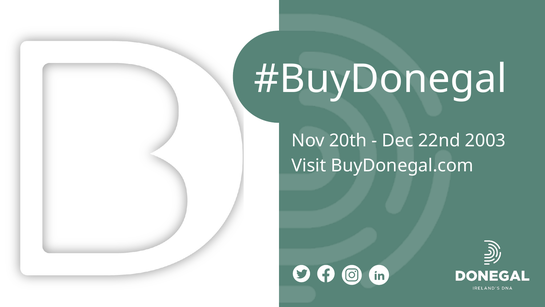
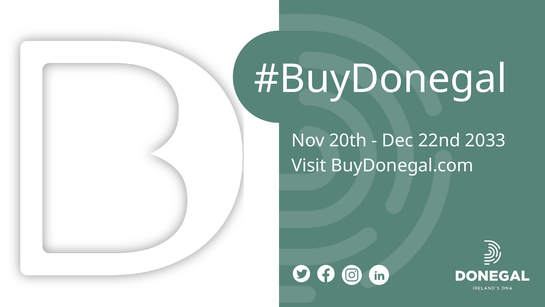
2003: 2003 -> 2033 (485, 140)
